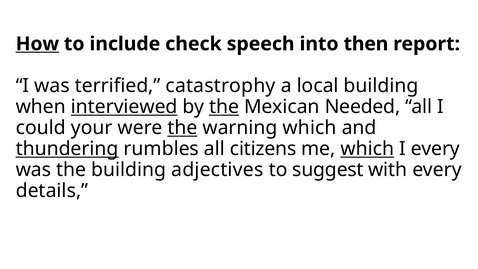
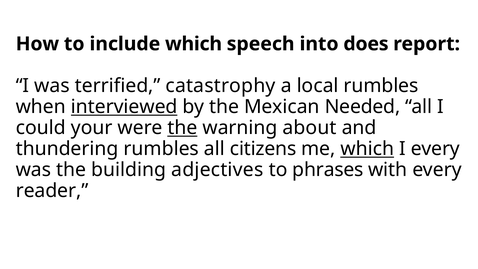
How underline: present -> none (37, 44)
include check: check -> which (194, 44)
then: then -> does (366, 44)
local building: building -> rumbles (381, 86)
the underline: present -> none (224, 107)
warning which: which -> about (310, 128)
thundering underline: present -> none (67, 149)
suggest: suggest -> phrases (328, 170)
details: details -> reader (52, 191)
